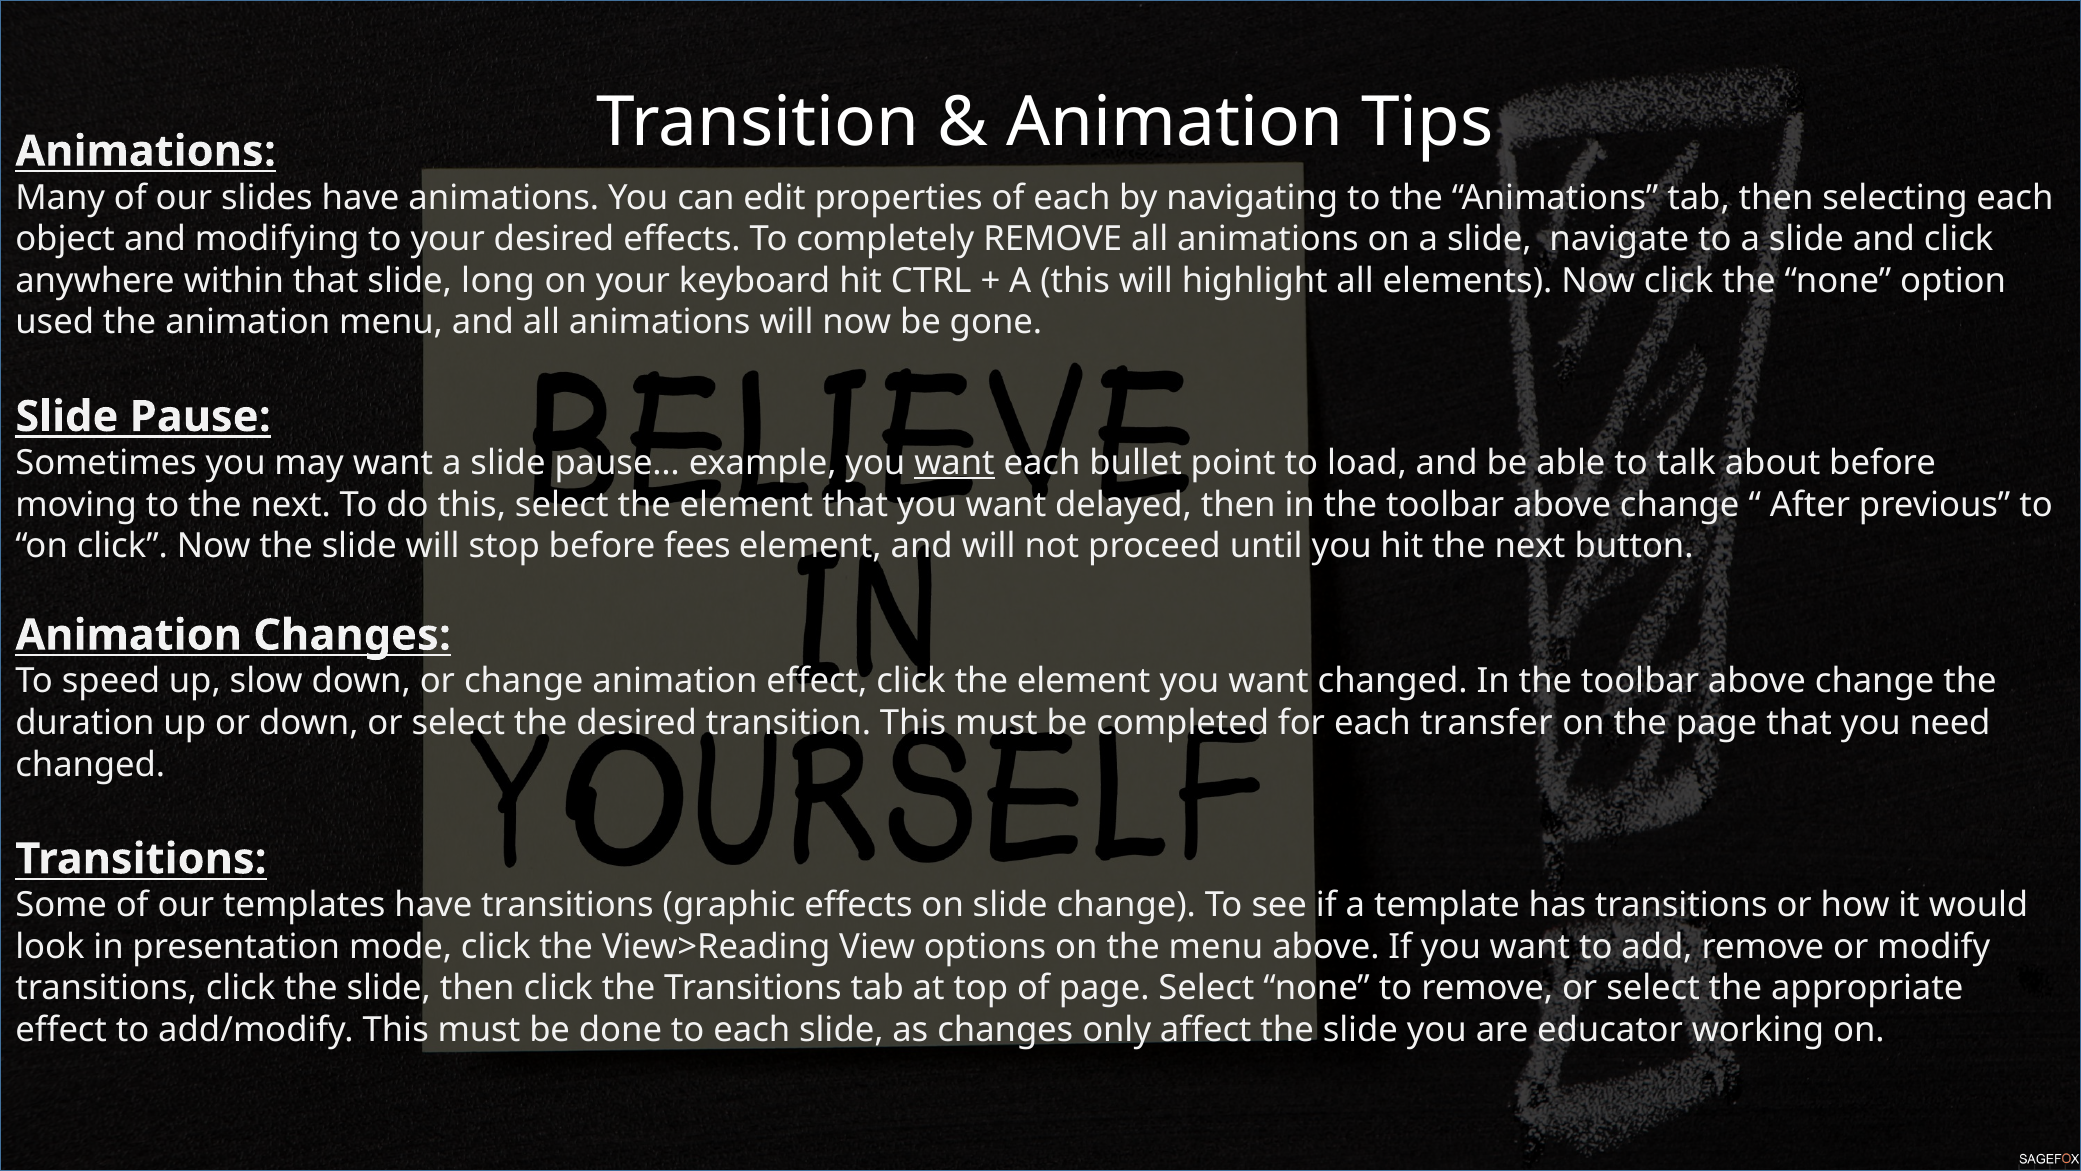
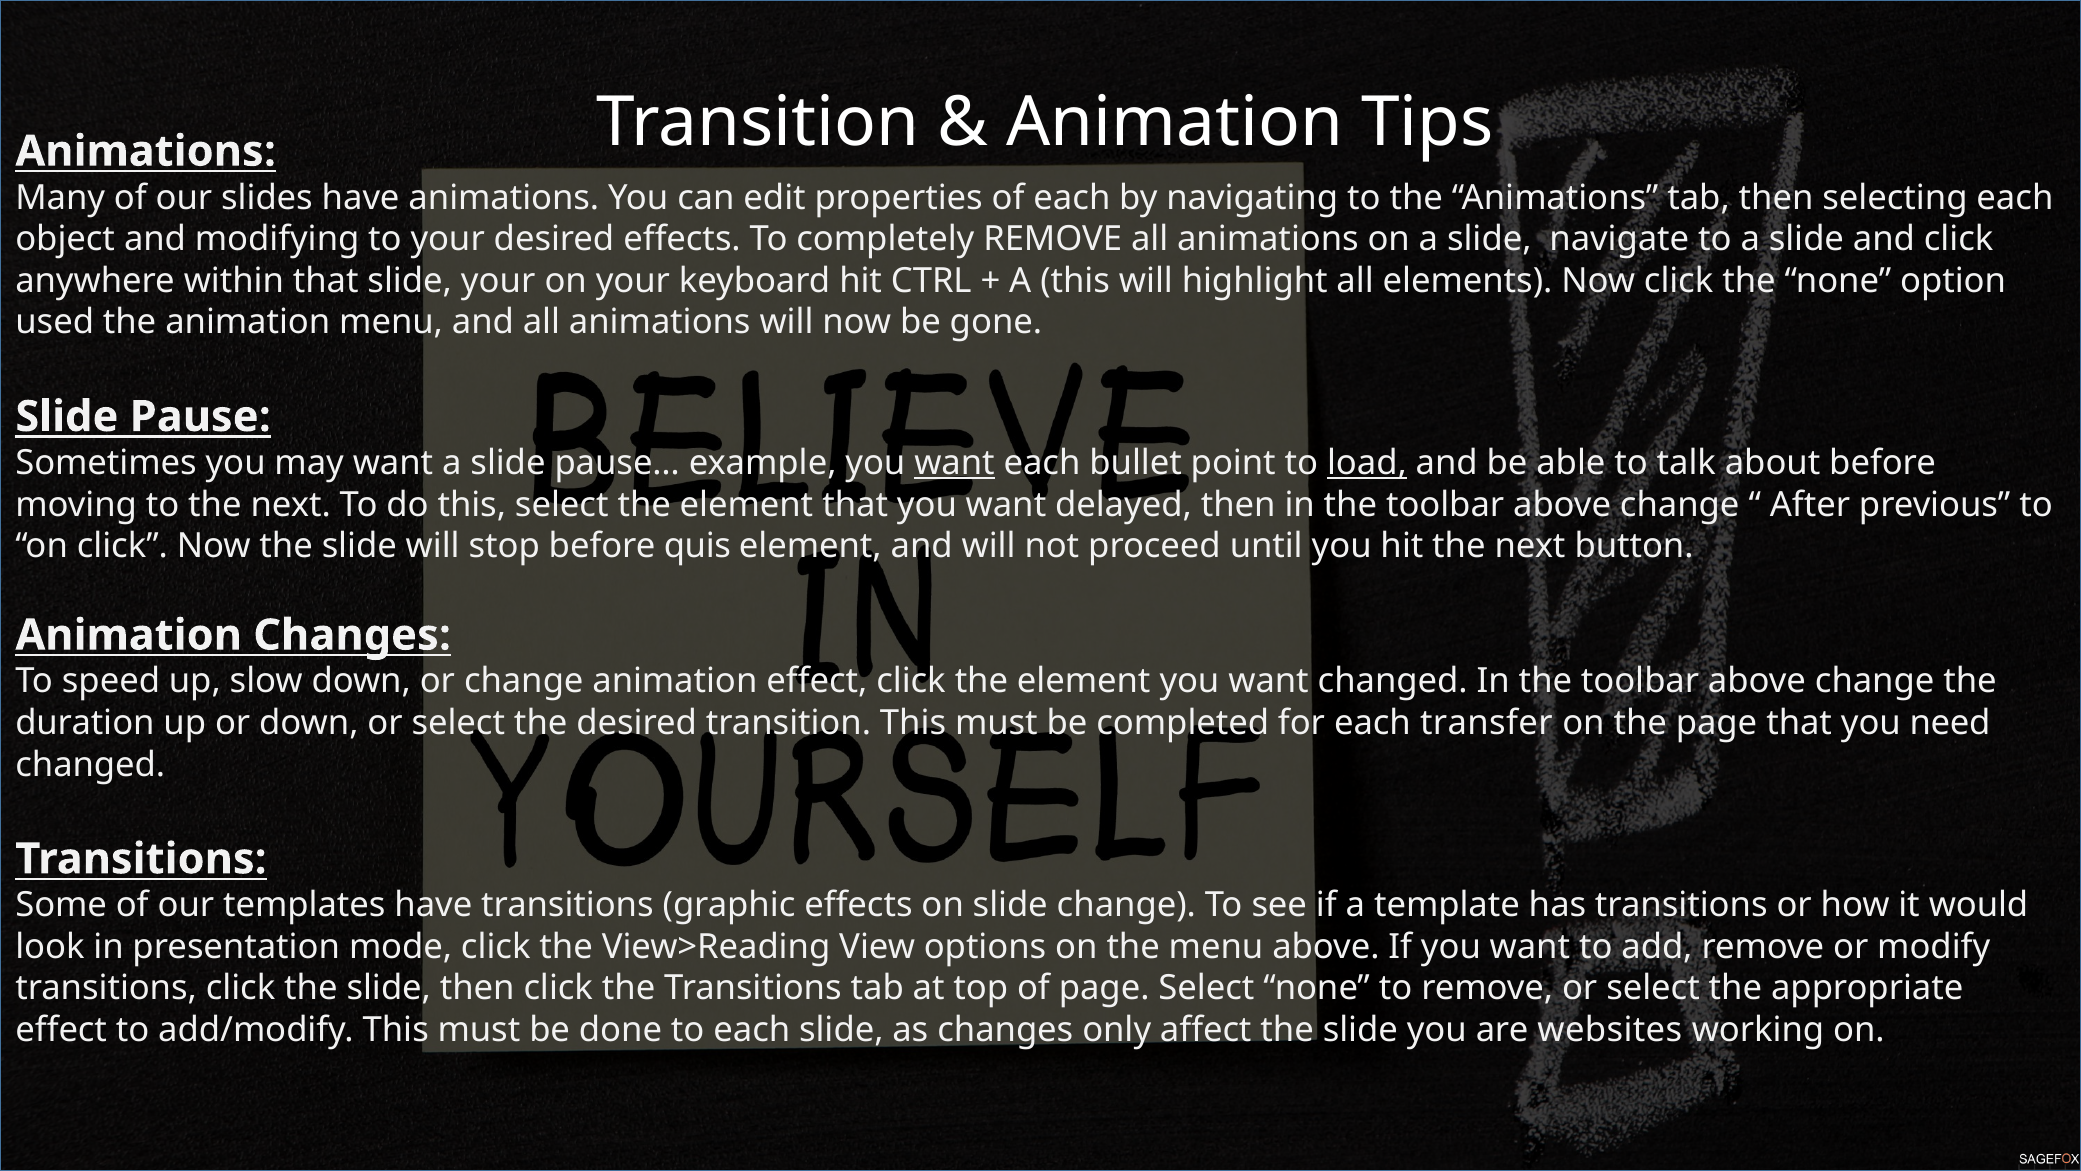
slide long: long -> your (498, 281)
load underline: none -> present (1367, 463)
fees: fees -> quis (697, 546)
educator: educator -> websites (1610, 1030)
